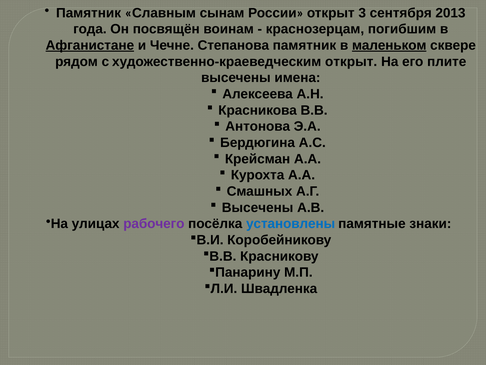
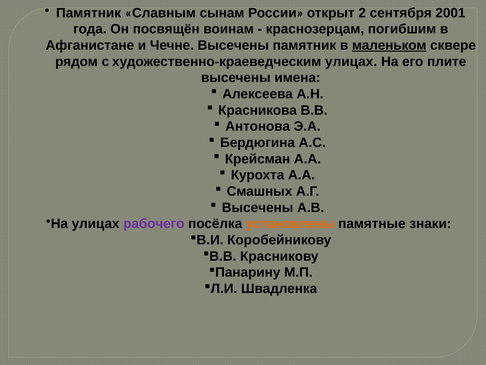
3: 3 -> 2 (362, 13)
2013: 2013 -> 2001 (450, 13)
Афганистане underline: present -> none (90, 45)
Чечне Степанова: Степанова -> Высечены (233, 45)
художественно-краеведческим открыт: открыт -> улицах (351, 61)
установлены colour: blue -> orange (291, 224)
